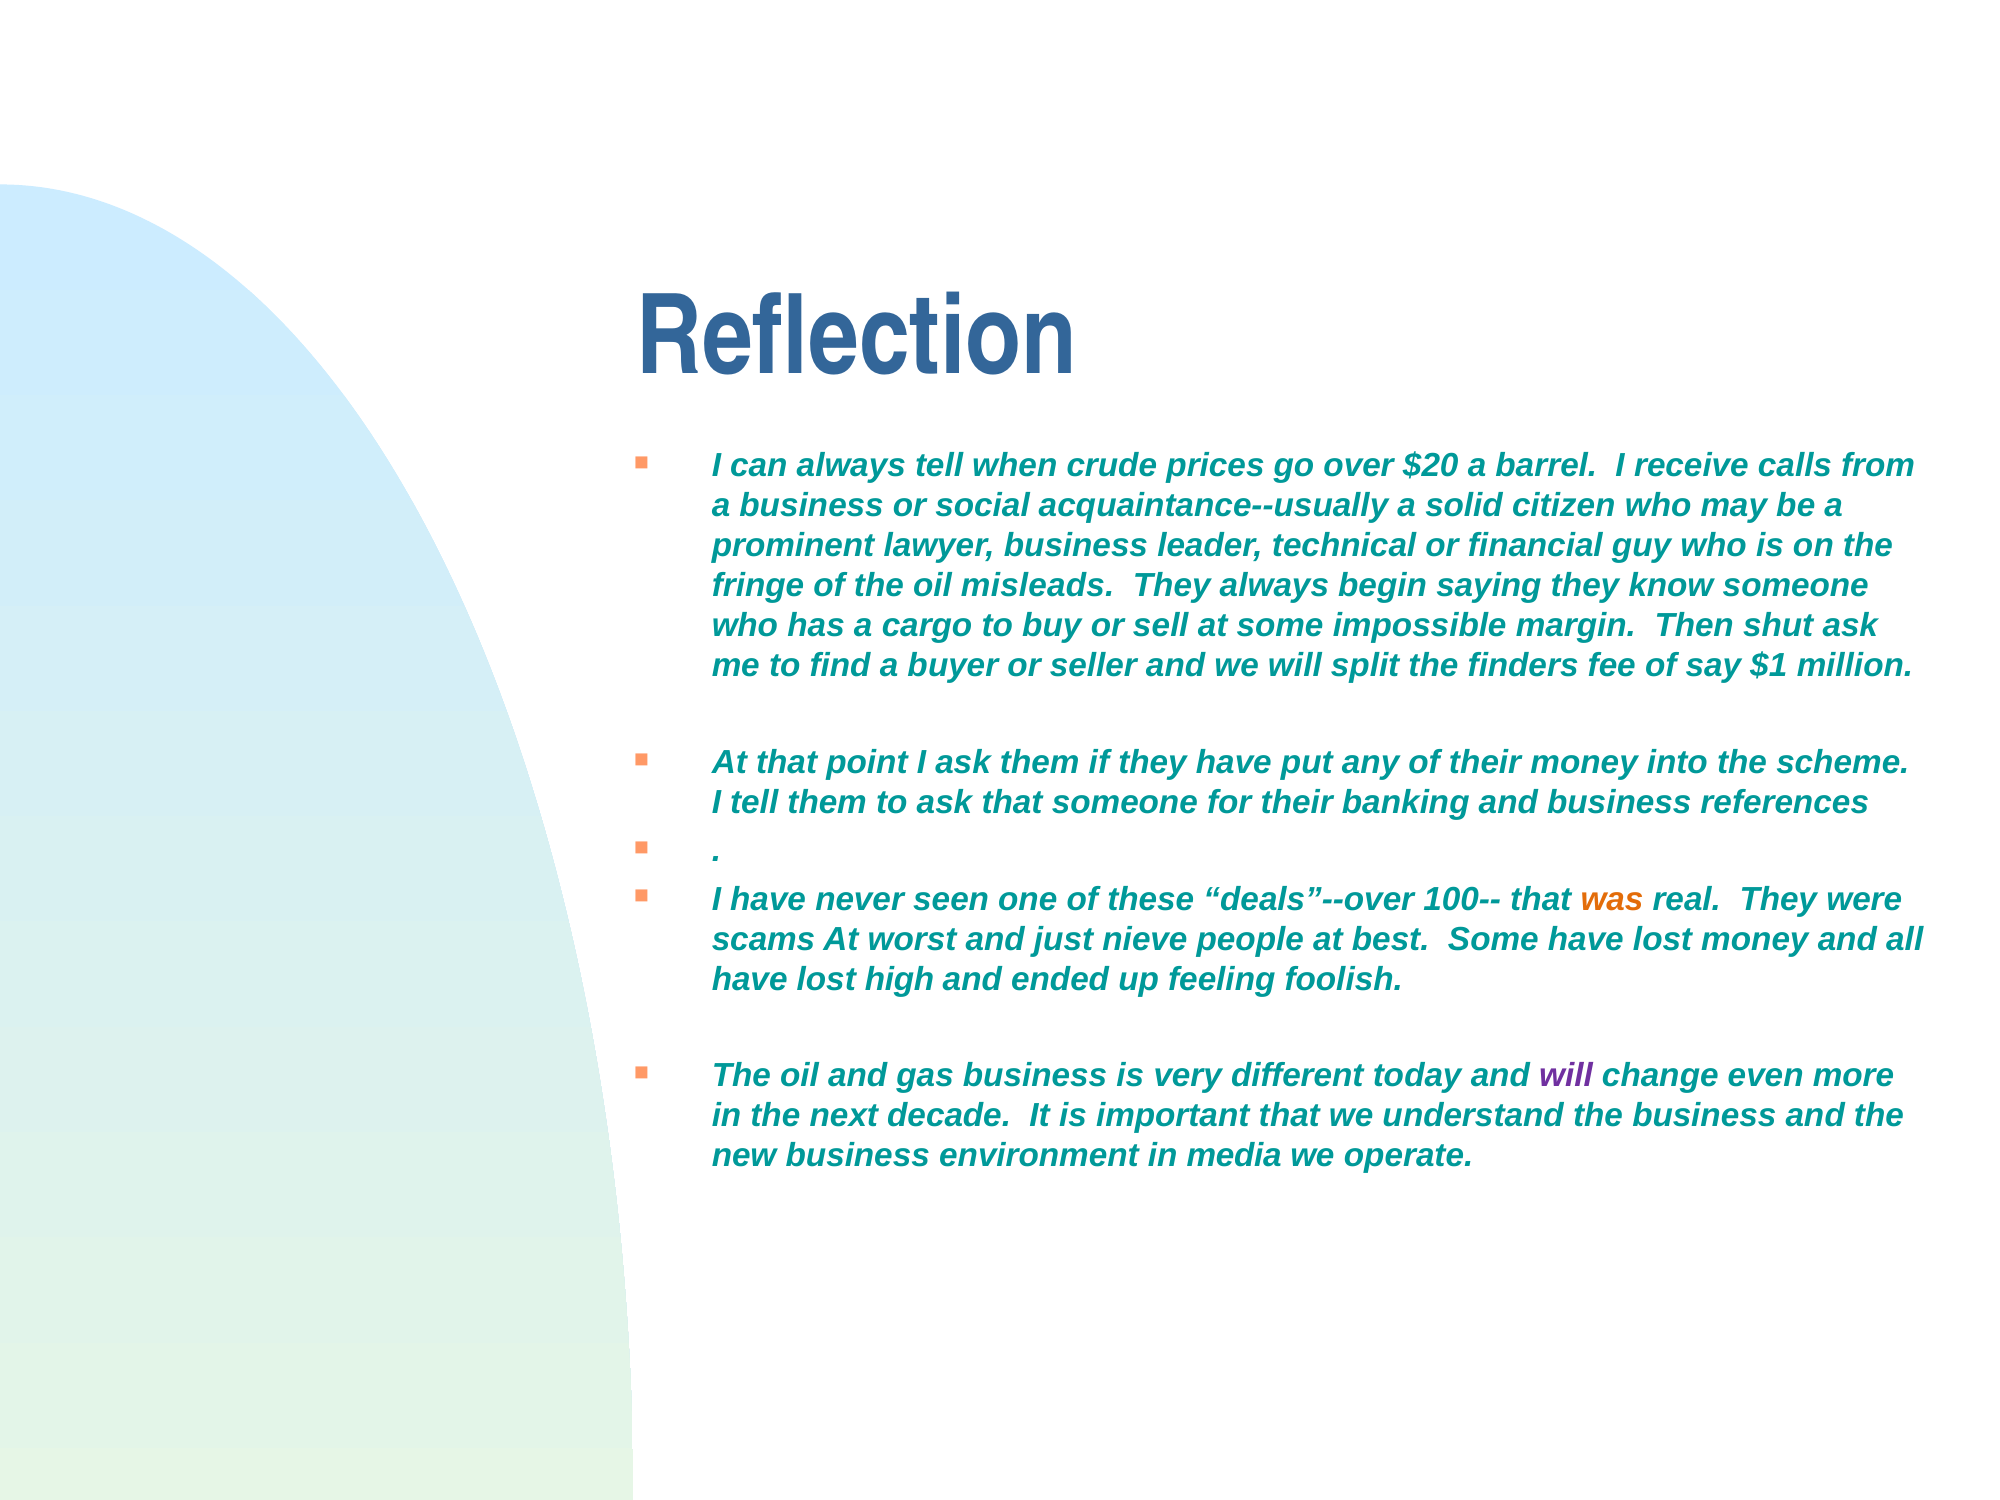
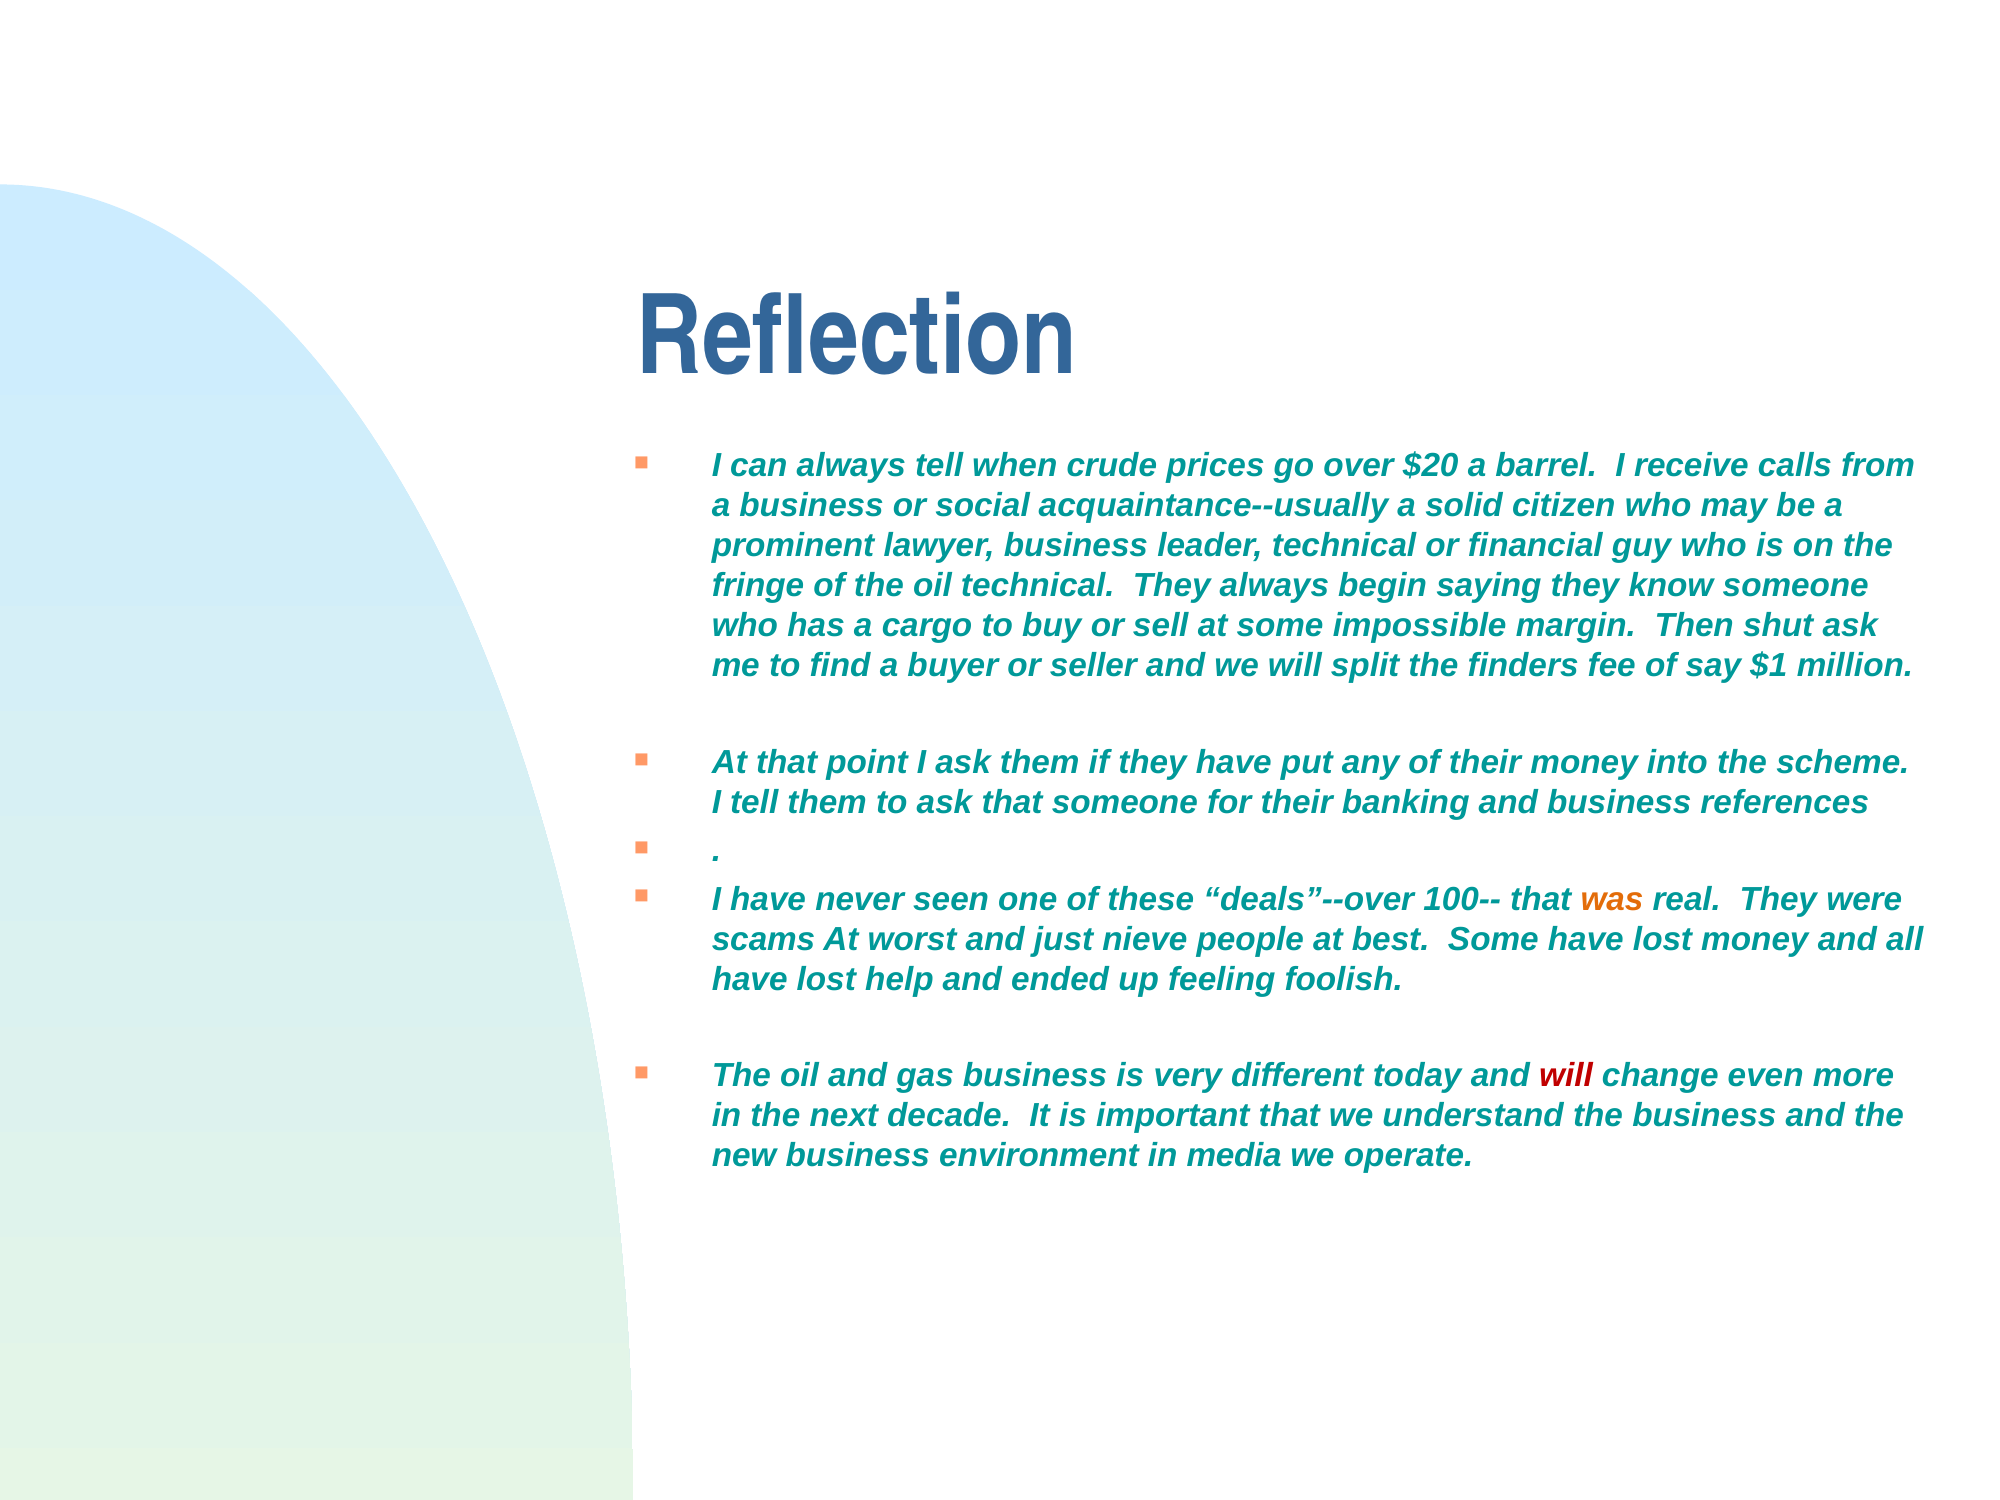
oil misleads: misleads -> technical (1038, 586)
high: high -> help (899, 979)
will colour: purple -> red (1566, 1076)
